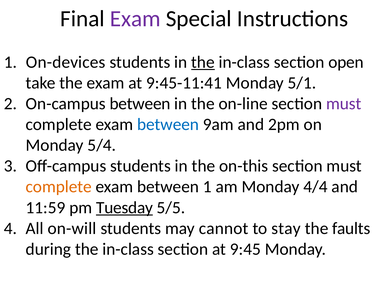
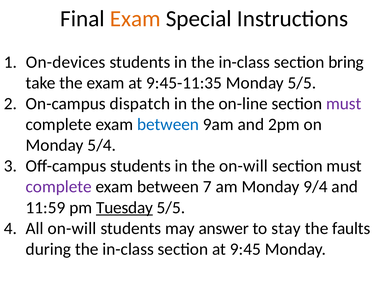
Exam colour: purple -> orange (135, 19)
the underline: present -> none (203, 62)
open: open -> bring (346, 62)
9:45-11:41: 9:45-11:41 -> 9:45-11:35 (184, 83)
Monday 5/1: 5/1 -> 5/5 (302, 83)
On-campus between: between -> dispatch (140, 104)
the on-this: on-this -> on-will (244, 166)
complete colour: orange -> purple (59, 187)
between 1: 1 -> 7 (207, 187)
4/4: 4/4 -> 9/4 (315, 187)
cannot: cannot -> answer (224, 228)
